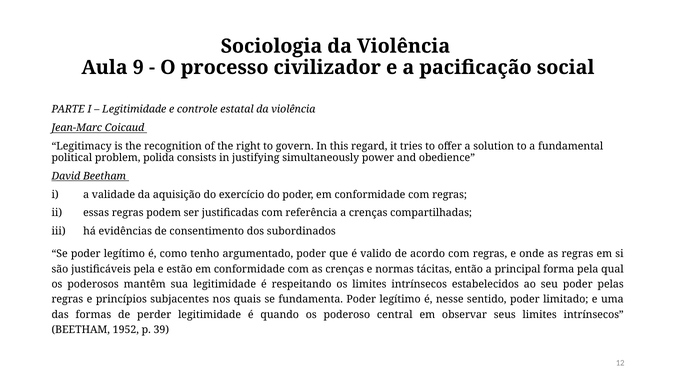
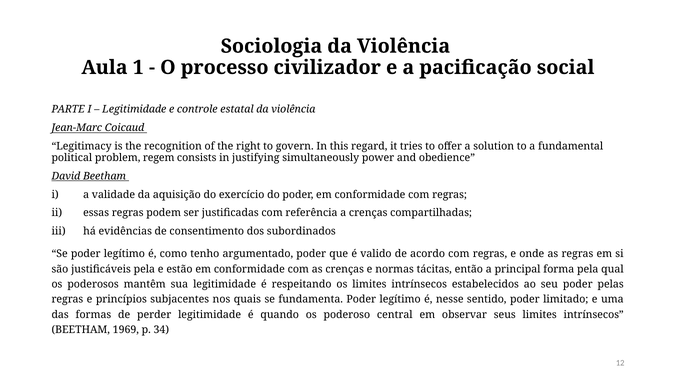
9: 9 -> 1 (138, 68)
polida: polida -> regem (159, 158)
1952: 1952 -> 1969 (126, 330)
39: 39 -> 34 (161, 330)
